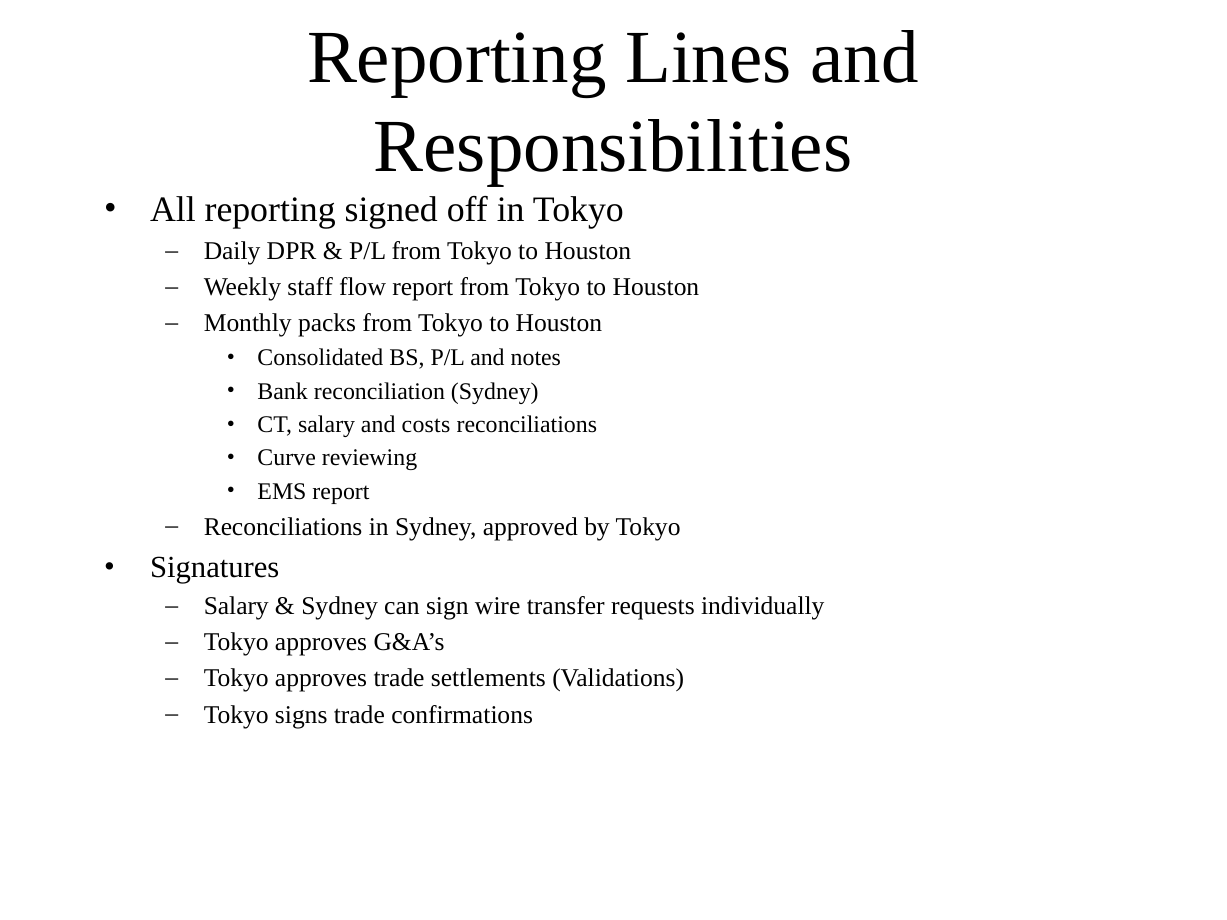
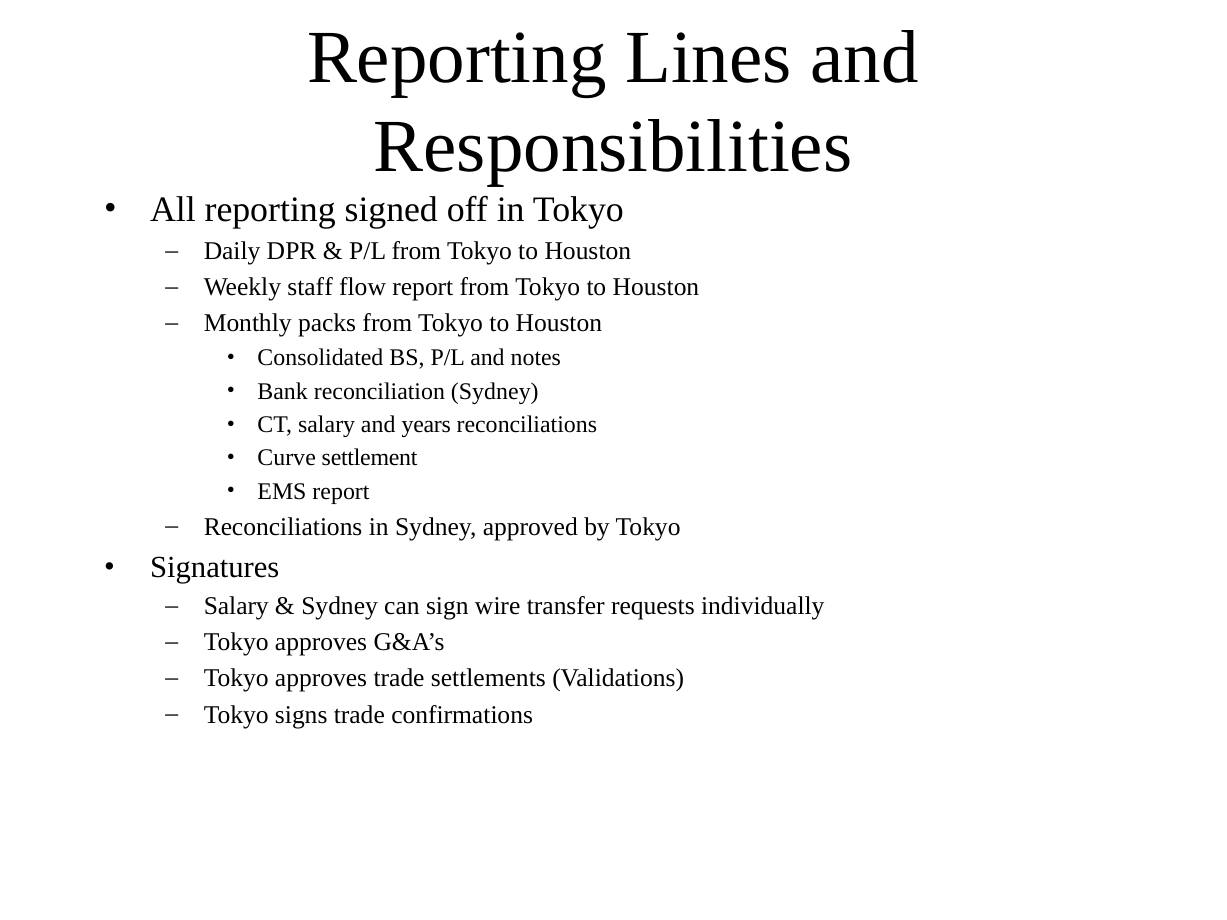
costs: costs -> years (426, 425)
reviewing: reviewing -> settlement (370, 458)
